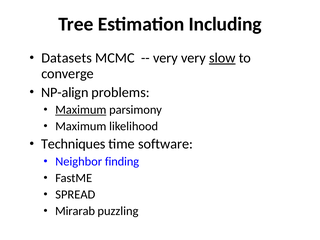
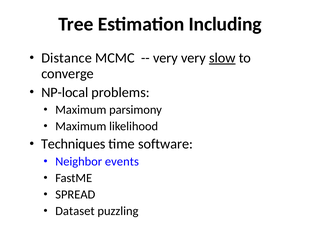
Datasets: Datasets -> Distance (67, 58)
NP-align: NP-align -> NP-local (65, 92)
Maximum underline: present -> none (81, 110)
finding: finding -> events (122, 161)
Mirarab: Mirarab -> Dataset (75, 211)
